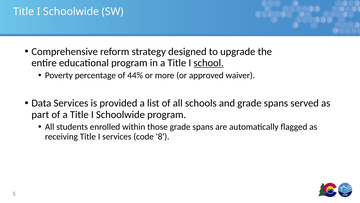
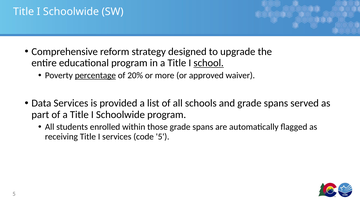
percentage underline: none -> present (95, 75)
44%: 44% -> 20% (135, 75)
code 8: 8 -> 5 (163, 136)
